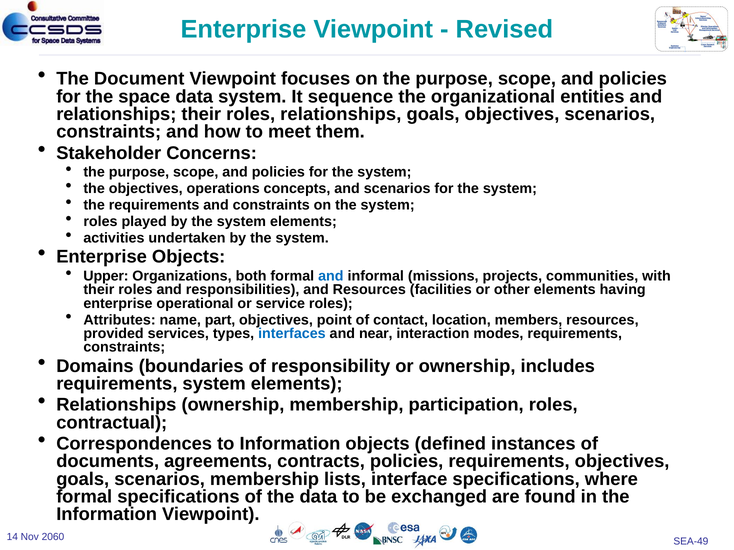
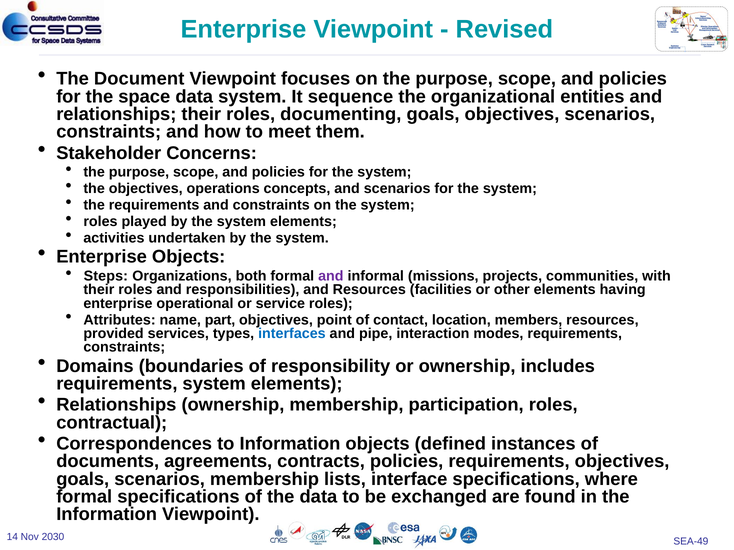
roles relationships: relationships -> documenting (341, 114)
Upper: Upper -> Steps (106, 276)
and colour: blue -> purple (331, 276)
near: near -> pipe (376, 334)
2060: 2060 -> 2030 (53, 537)
